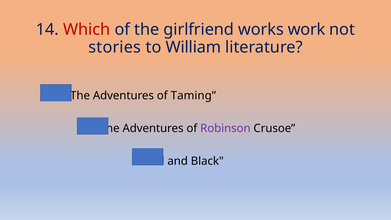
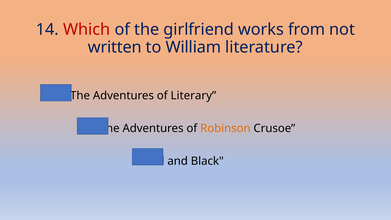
work: work -> from (307, 30)
stories: stories -> written (115, 47)
Taming: Taming -> Literary (193, 96)
Robinson colour: purple -> orange (225, 128)
